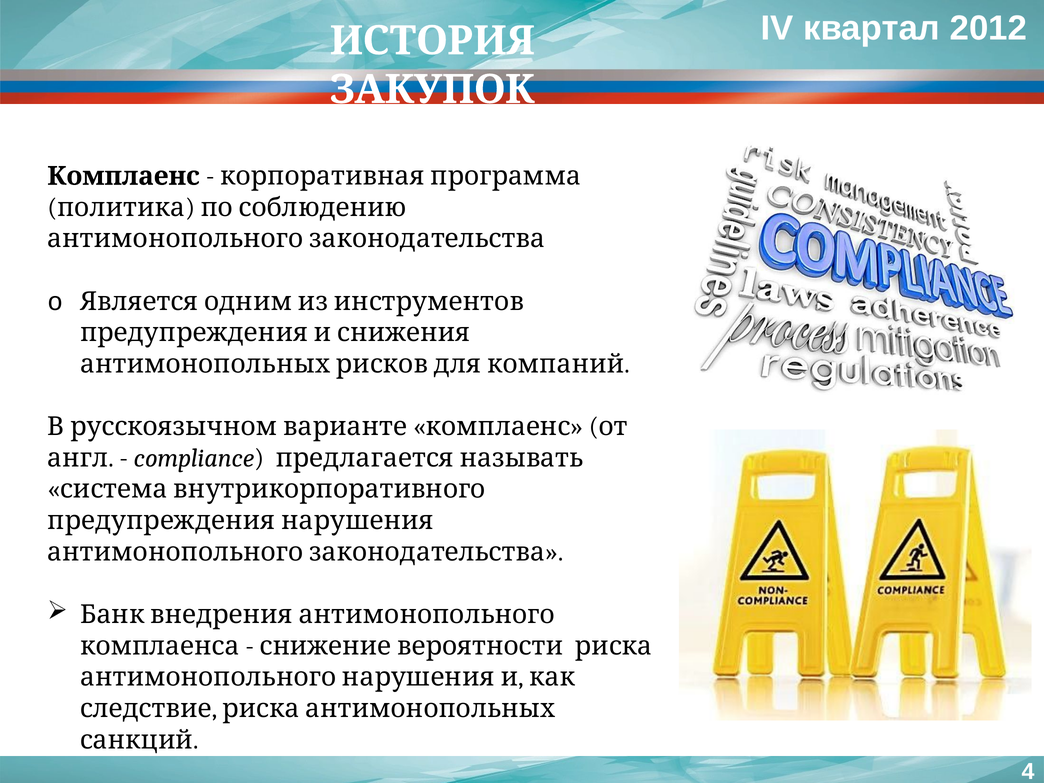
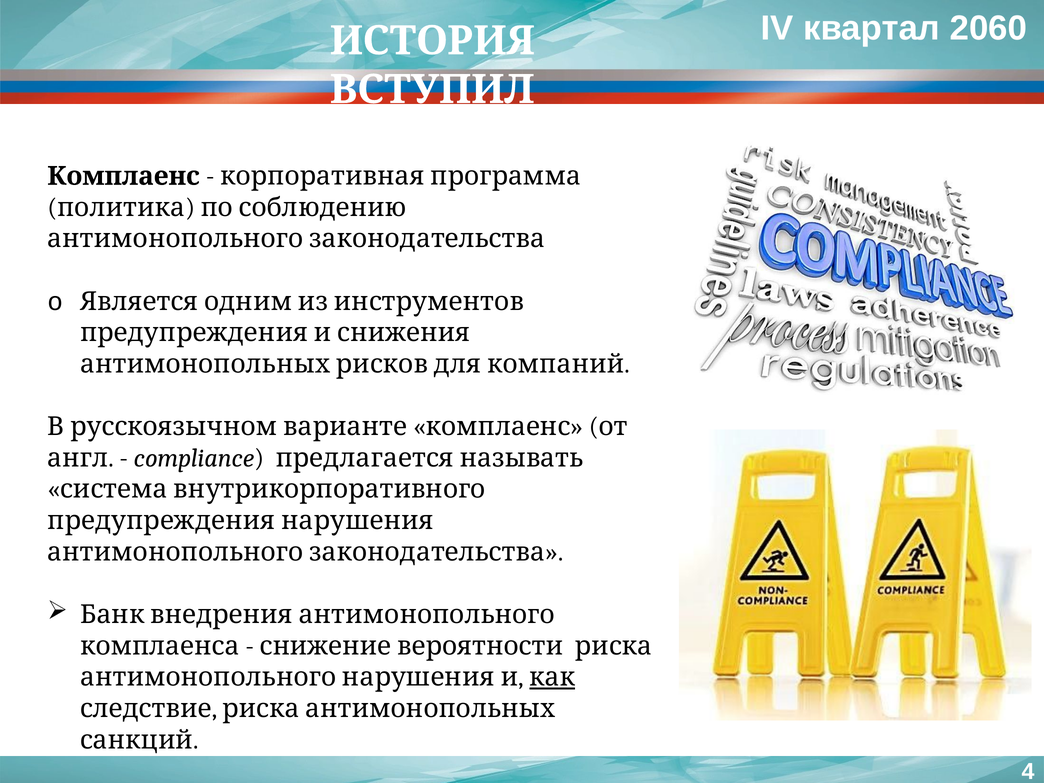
2012: 2012 -> 2060 (988, 28)
ЗАКУПОК: ЗАКУПОК -> ВСТУПИЛ (432, 90)
как underline: none -> present (552, 677)
